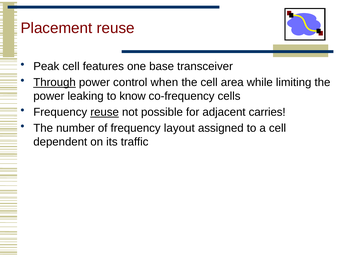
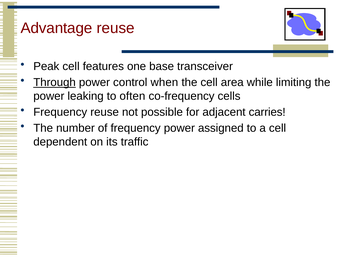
Placement: Placement -> Advantage (56, 28)
know: know -> often (132, 96)
reuse underline: present -> none (105, 112)
frequency layout: layout -> power (179, 128)
